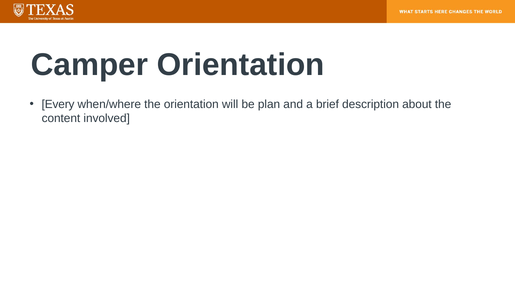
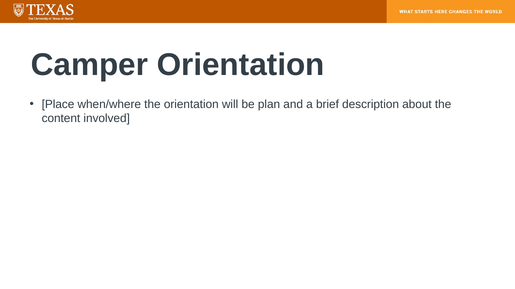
Every: Every -> Place (58, 105)
